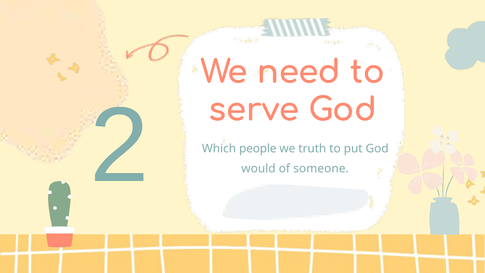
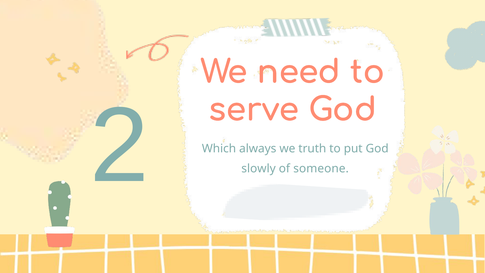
people: people -> always (258, 149)
would: would -> slowly (259, 168)
